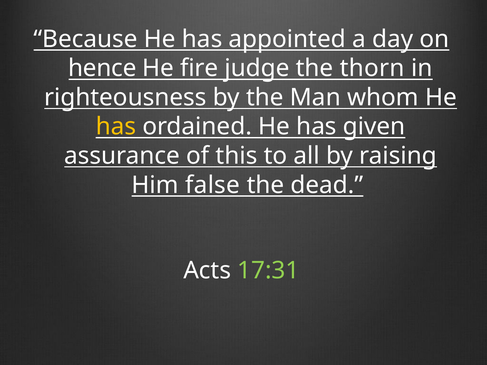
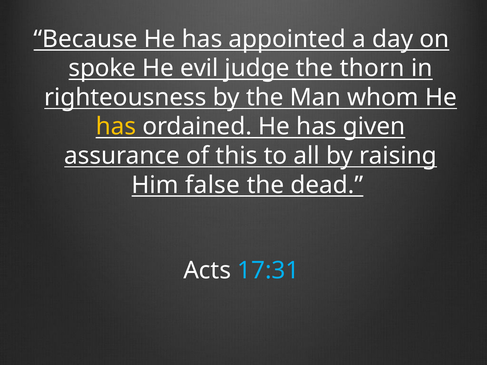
hence: hence -> spoke (102, 68)
fire: fire -> evil (199, 68)
17:31 colour: light green -> light blue (268, 271)
